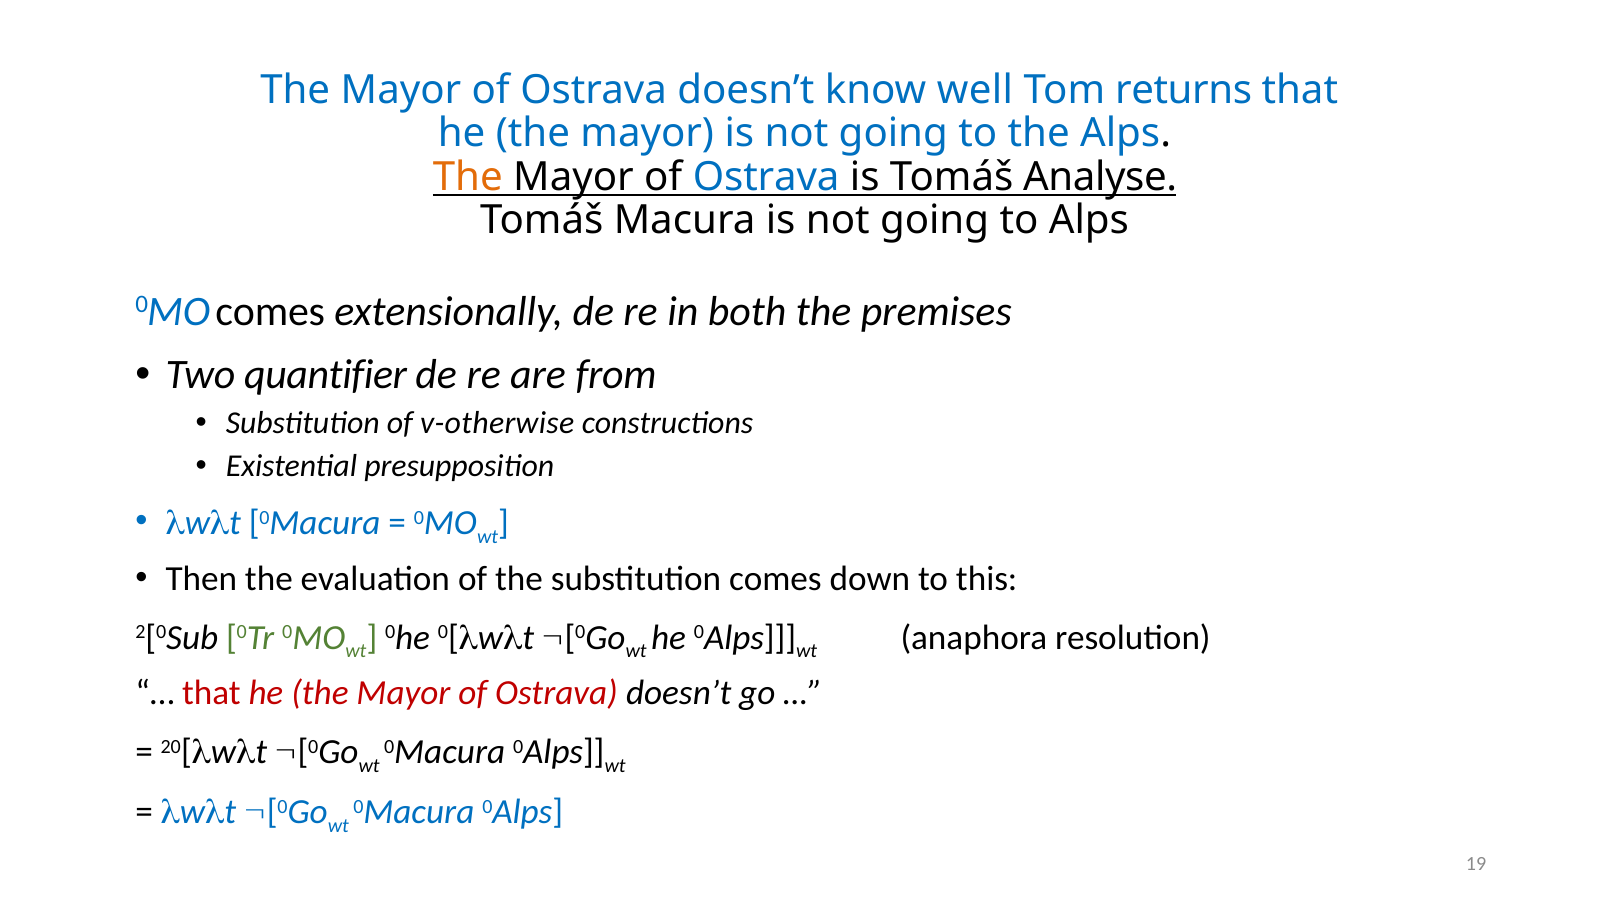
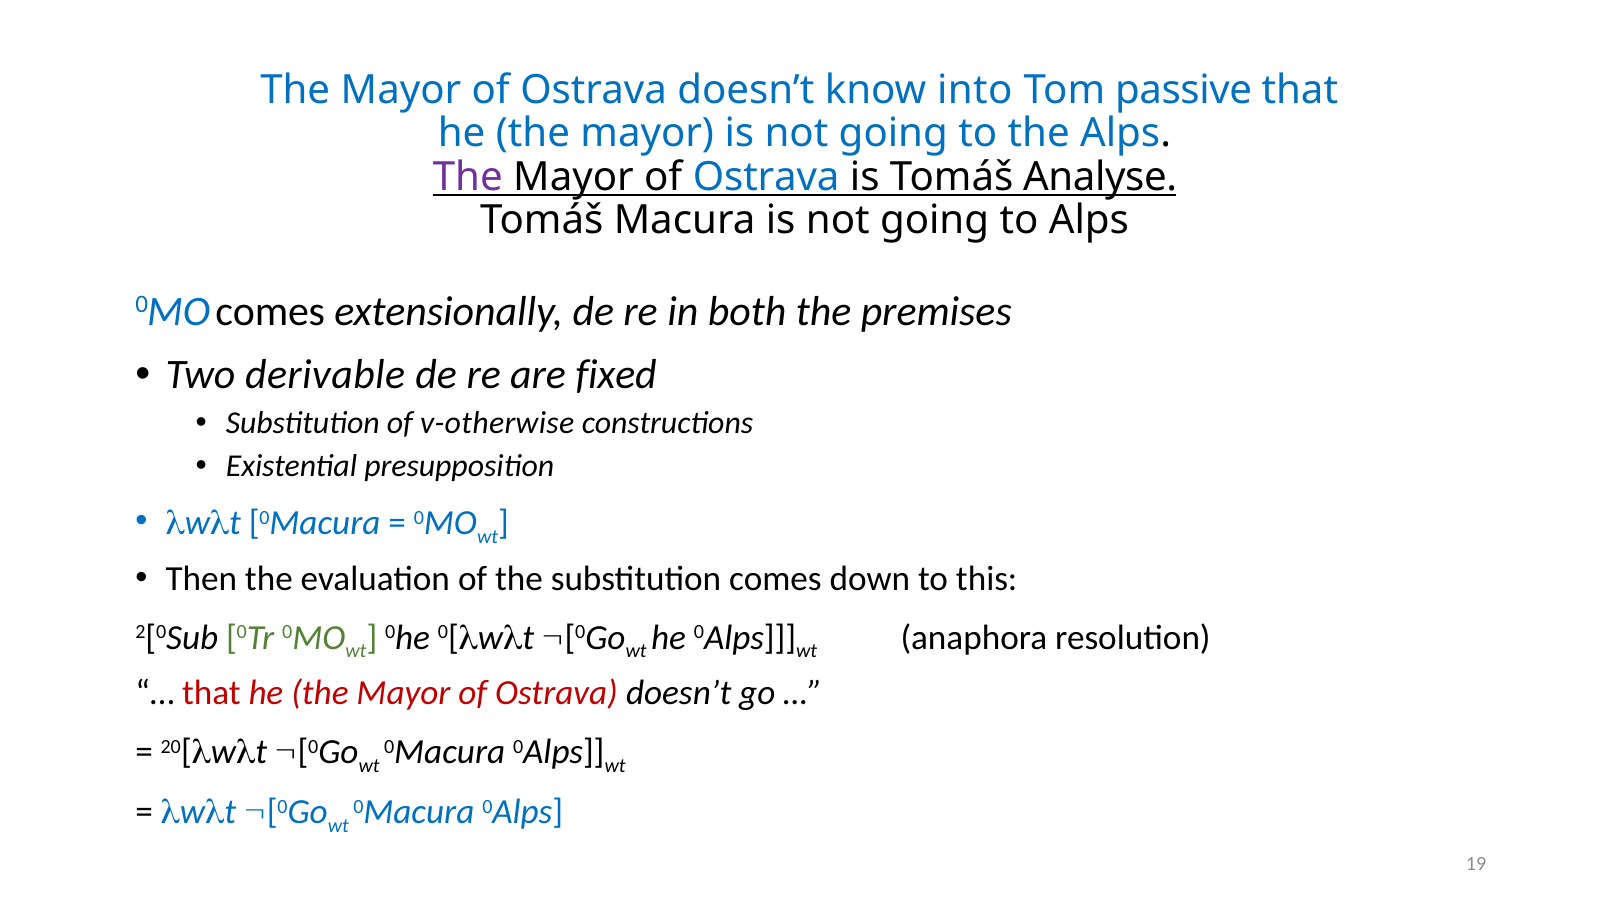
well: well -> into (975, 90)
returns: returns -> passive (1184, 90)
The colour: orange -> purple (468, 177)
quantifier: quantifier -> derivable (325, 375)
from: from -> fixed (616, 375)
